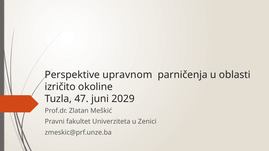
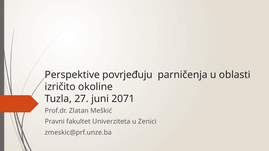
upravnom: upravnom -> povrjeđuju (127, 75)
47: 47 -> 27 (82, 99)
2029: 2029 -> 2071 (123, 99)
